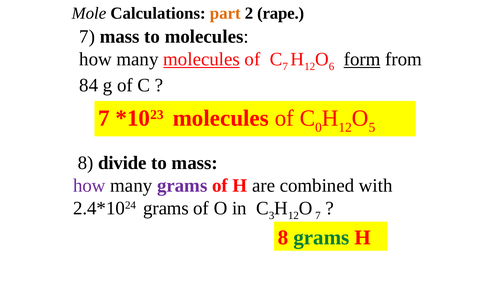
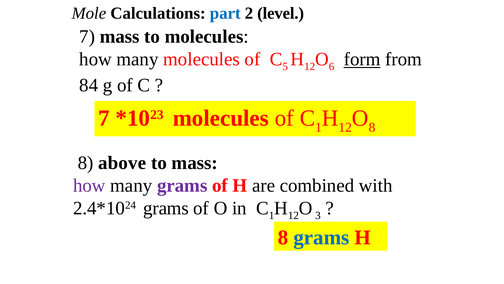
part colour: orange -> blue (225, 13)
rape: rape -> level (281, 13)
molecules underline: present -> none (202, 59)
C 7: 7 -> 5 (285, 67)
of C 0: 0 -> 1 (318, 127)
O 5: 5 -> 8 (372, 127)
divide: divide -> above (122, 163)
in C 3: 3 -> 1 (272, 215)
O 7: 7 -> 3 (318, 215)
grams colour: green -> blue (321, 237)
